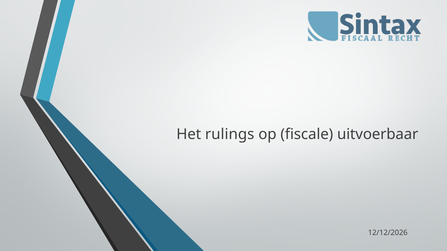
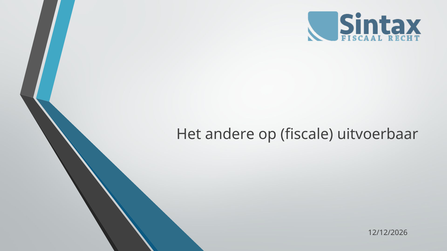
rulings: rulings -> andere (230, 134)
